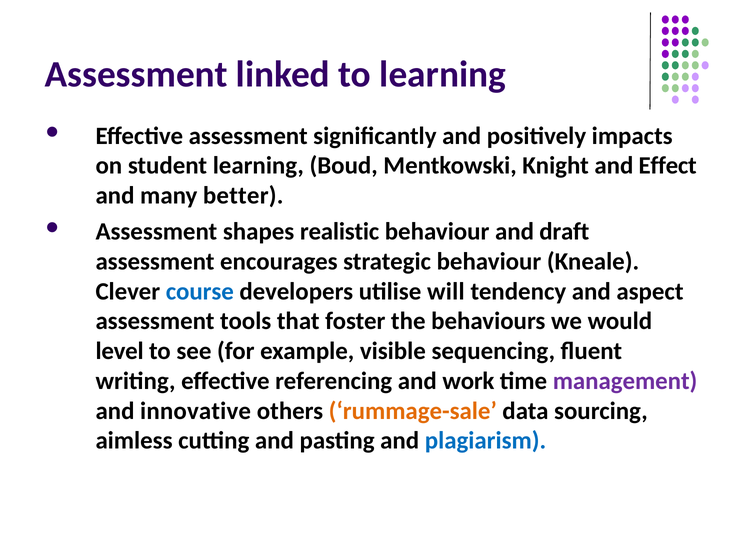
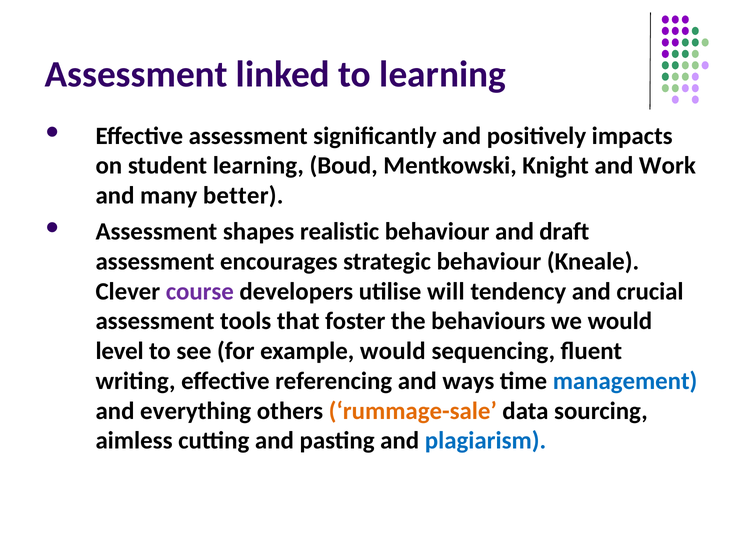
Effect: Effect -> Work (667, 166)
course colour: blue -> purple (200, 291)
aspect: aspect -> crucial (650, 291)
example visible: visible -> would (393, 351)
work: work -> ways (468, 381)
management colour: purple -> blue (625, 381)
innovative: innovative -> everything (196, 411)
